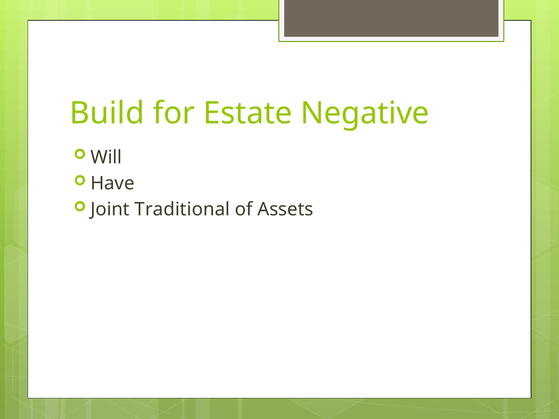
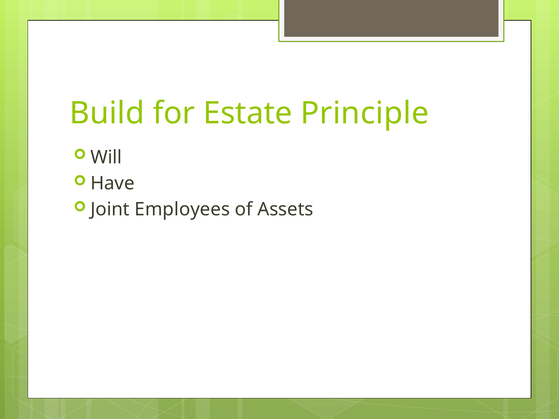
Negative: Negative -> Principle (365, 113)
Traditional: Traditional -> Employees (182, 210)
